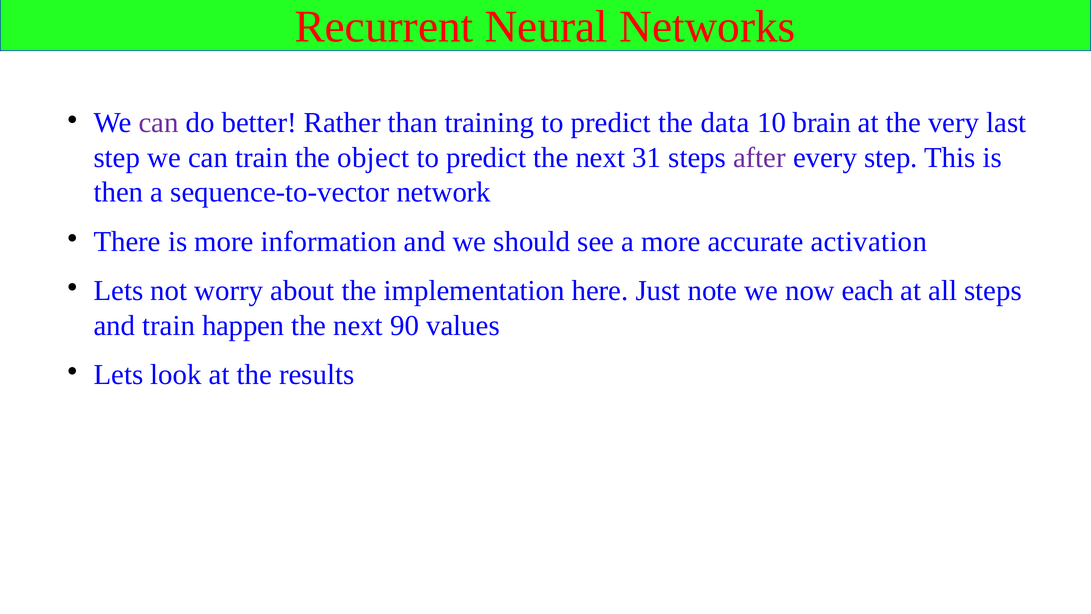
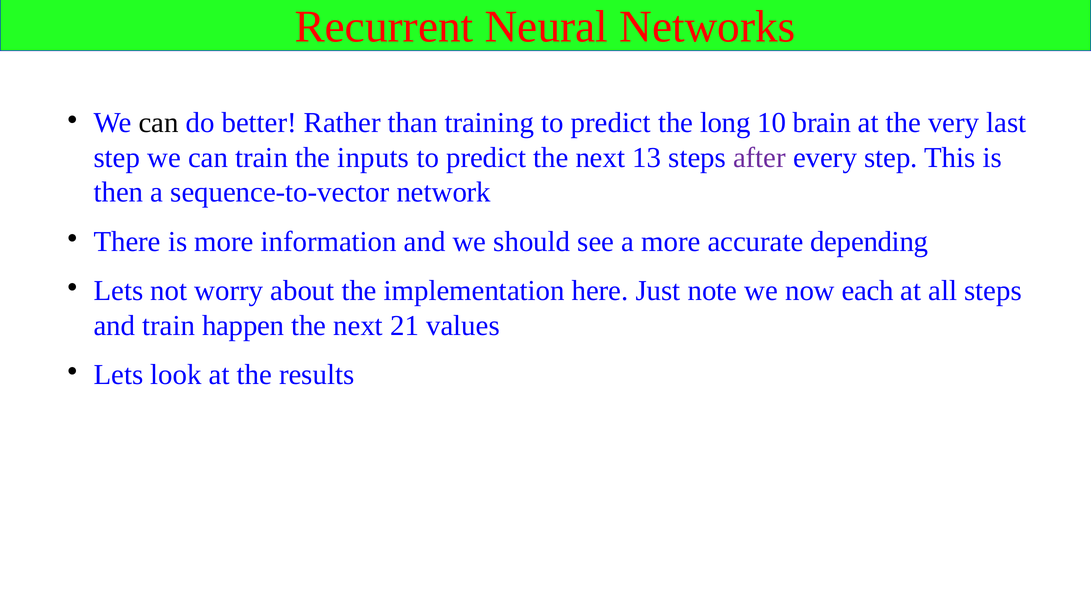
can colour: purple -> black (159, 123)
data: data -> long (725, 123)
object: object -> inputs (373, 158)
31: 31 -> 13 (647, 158)
activation: activation -> depending (869, 241)
90: 90 -> 21 (405, 325)
